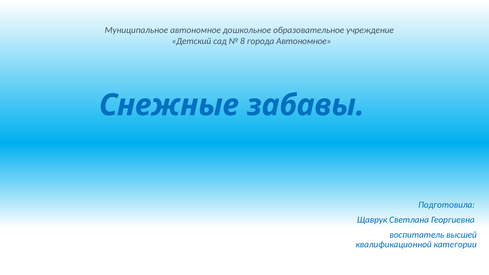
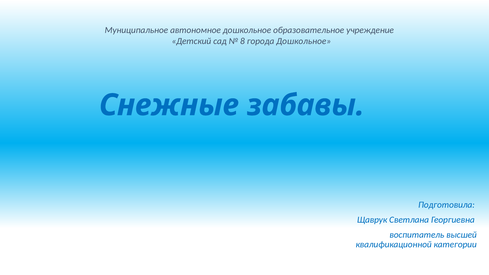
города Автономное: Автономное -> Дошкольное (304, 41)
